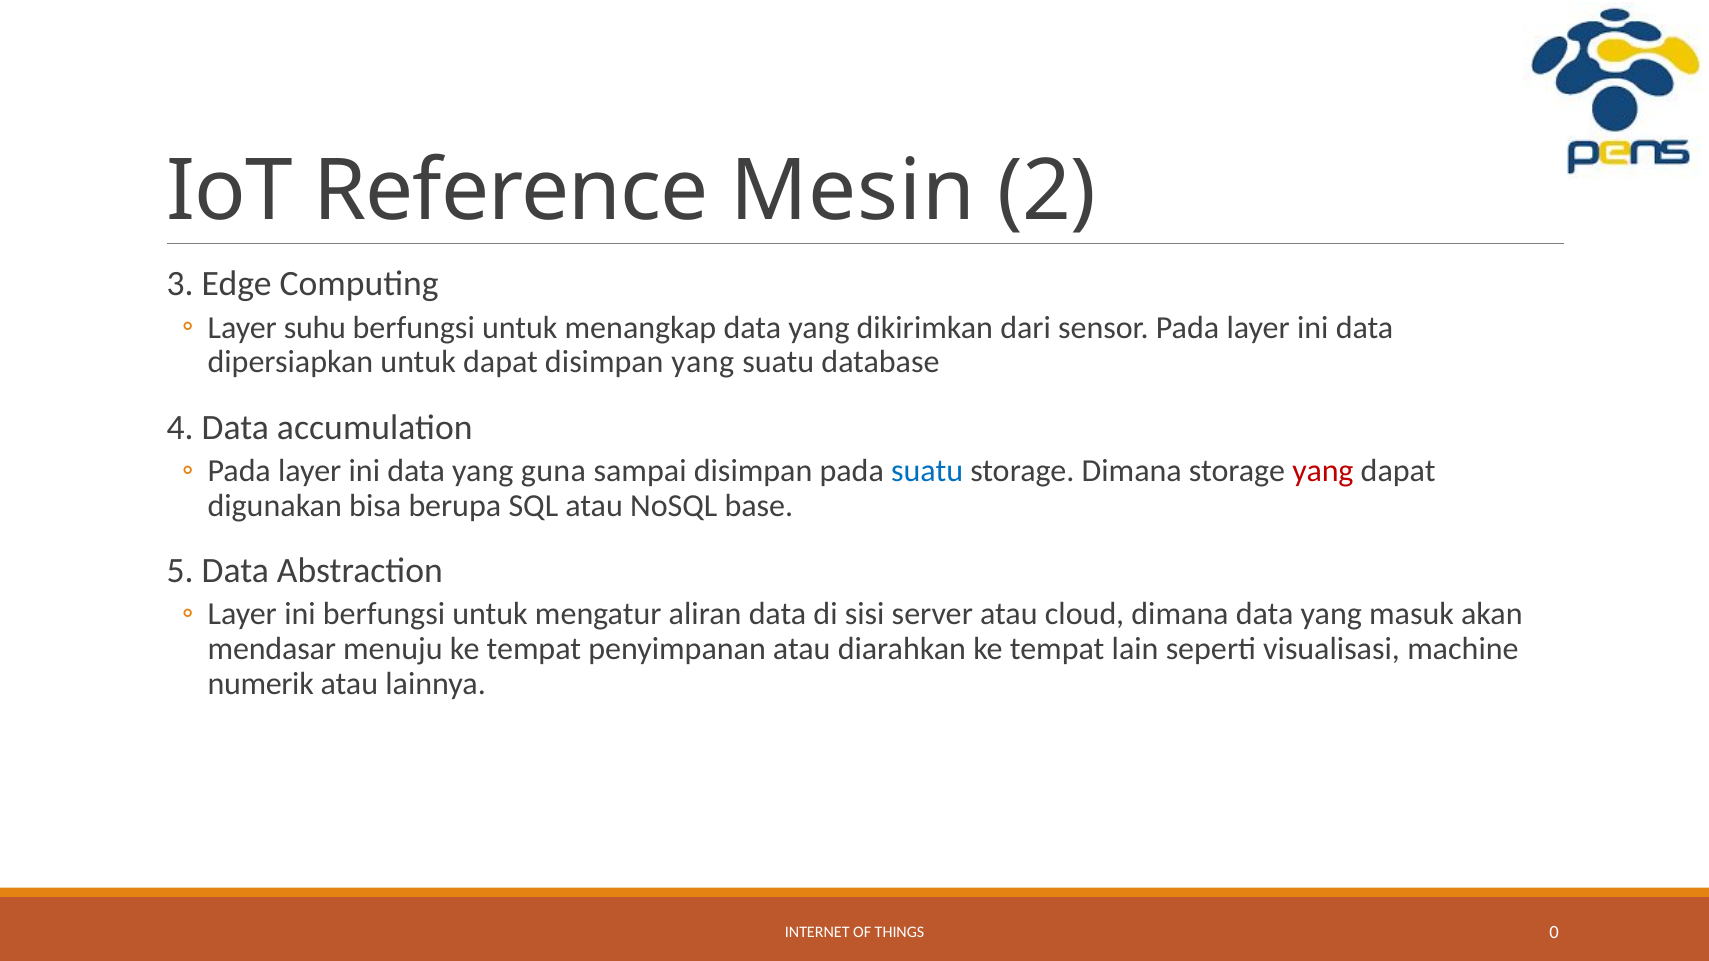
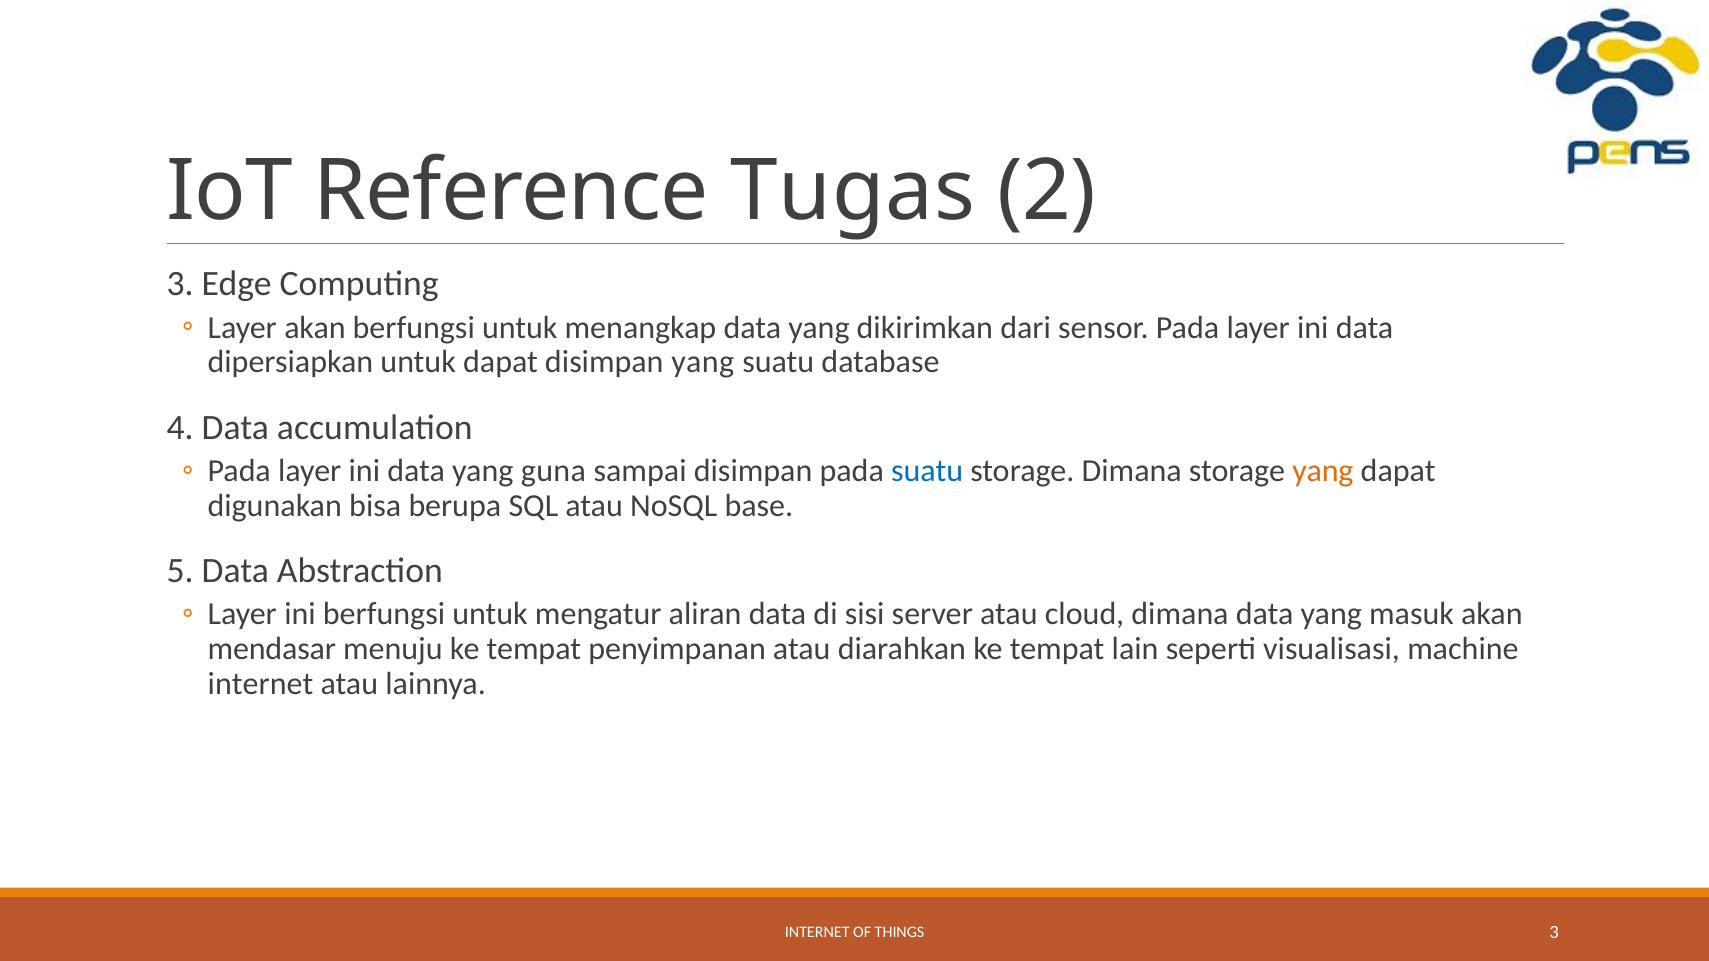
Mesin: Mesin -> Tugas (853, 191)
Layer suhu: suhu -> akan (315, 328)
yang colour: red -> orange (1323, 471)
numerik: numerik -> internet (261, 684)
THINGS 0: 0 -> 3 (1554, 932)
